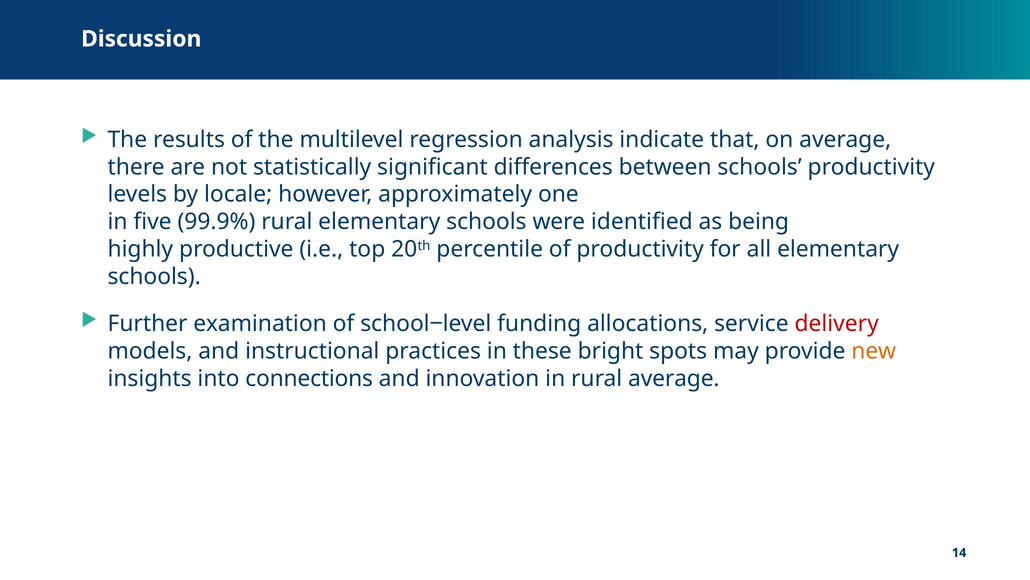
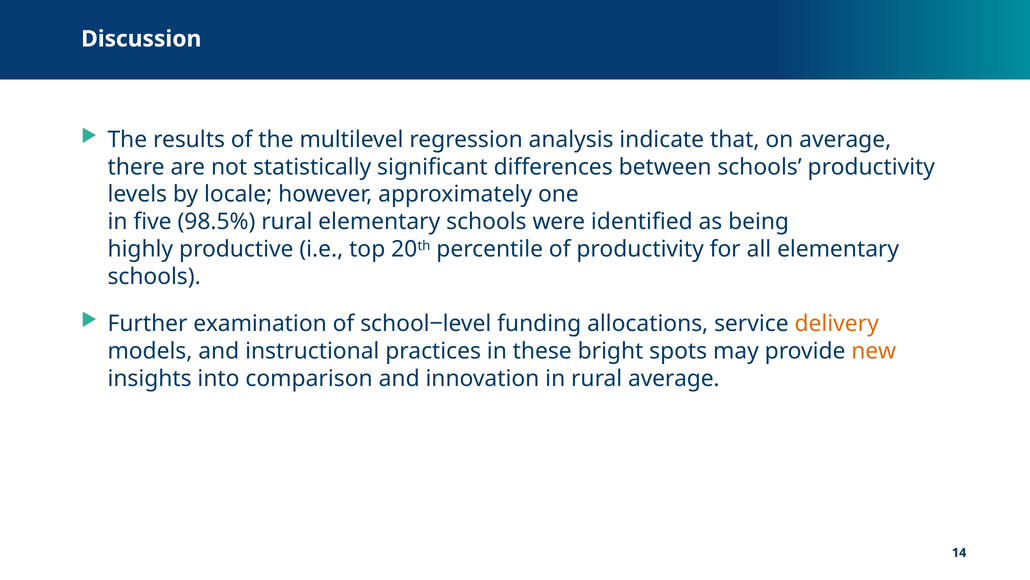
99.9%: 99.9% -> 98.5% (216, 222)
delivery colour: red -> orange (837, 323)
connections: connections -> comparison (309, 378)
